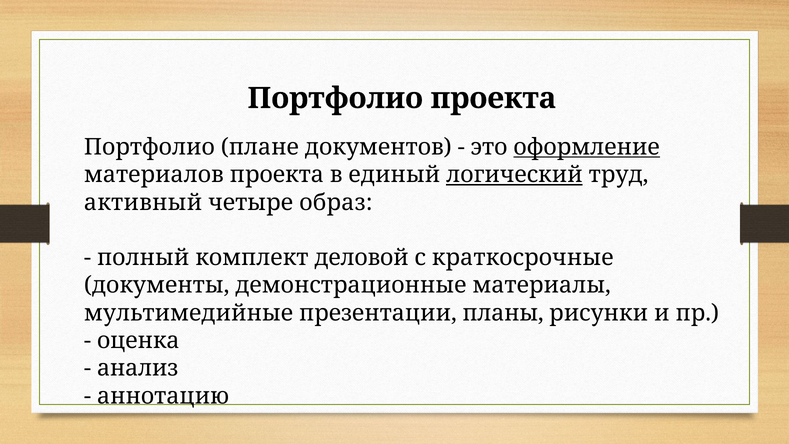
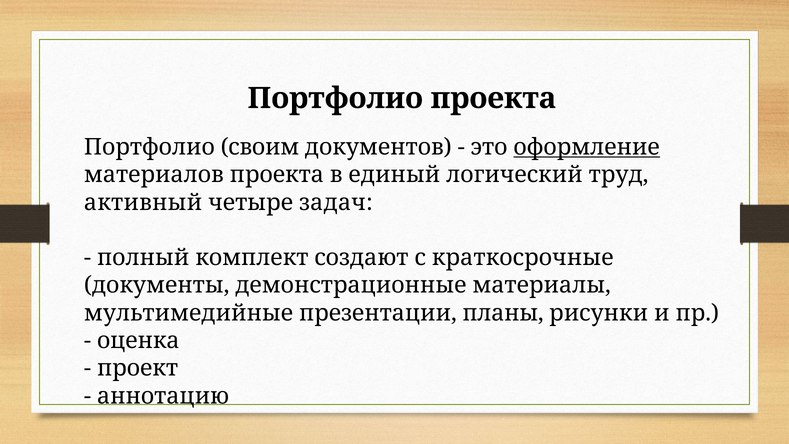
плане: плане -> своим (260, 147)
логический underline: present -> none (514, 175)
образ: образ -> задач (336, 202)
деловой: деловой -> создают (361, 258)
анализ: анализ -> проект (138, 368)
